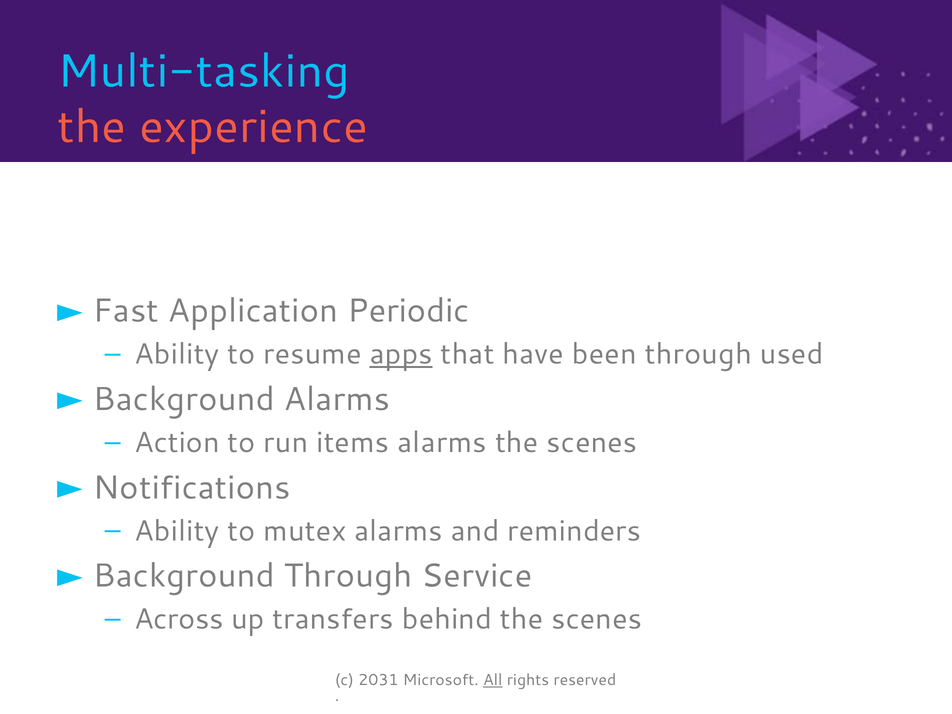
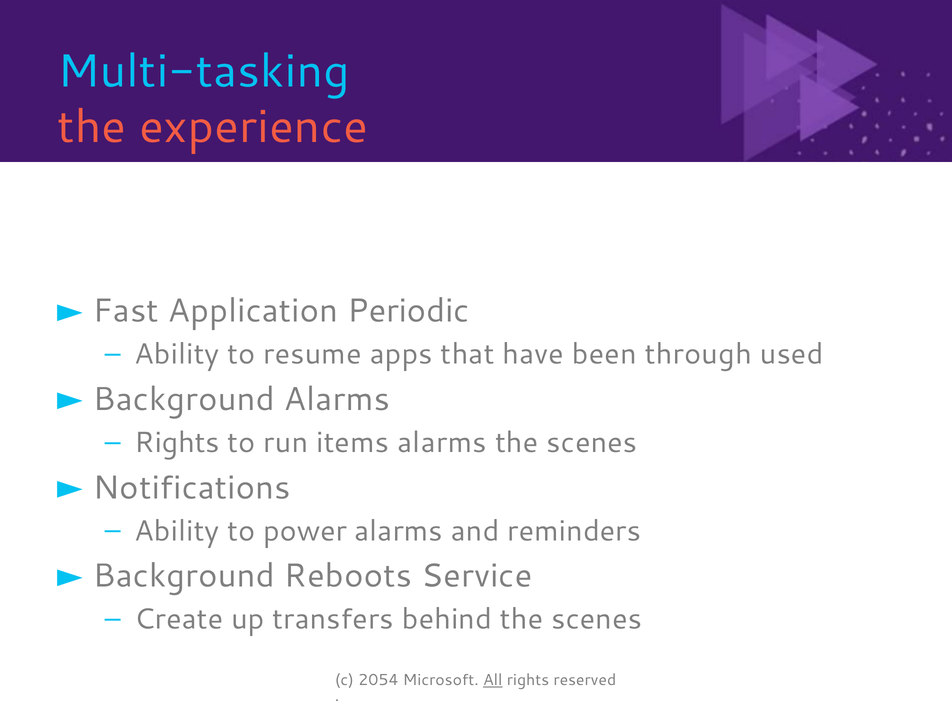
apps underline: present -> none (401, 354)
Action: Action -> Rights (177, 443)
mutex: mutex -> power (305, 531)
Background Through: Through -> Reboots (348, 576)
Across: Across -> Create (179, 619)
2031: 2031 -> 2054 (378, 680)
